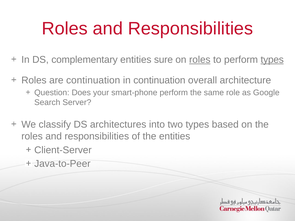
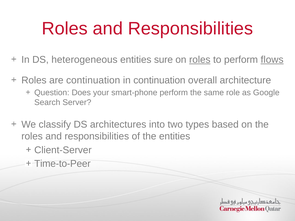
complementary: complementary -> heterogeneous (84, 60)
perform types: types -> flows (272, 60)
Java-to-Peer: Java-to-Peer -> Time-to-Peer (62, 164)
